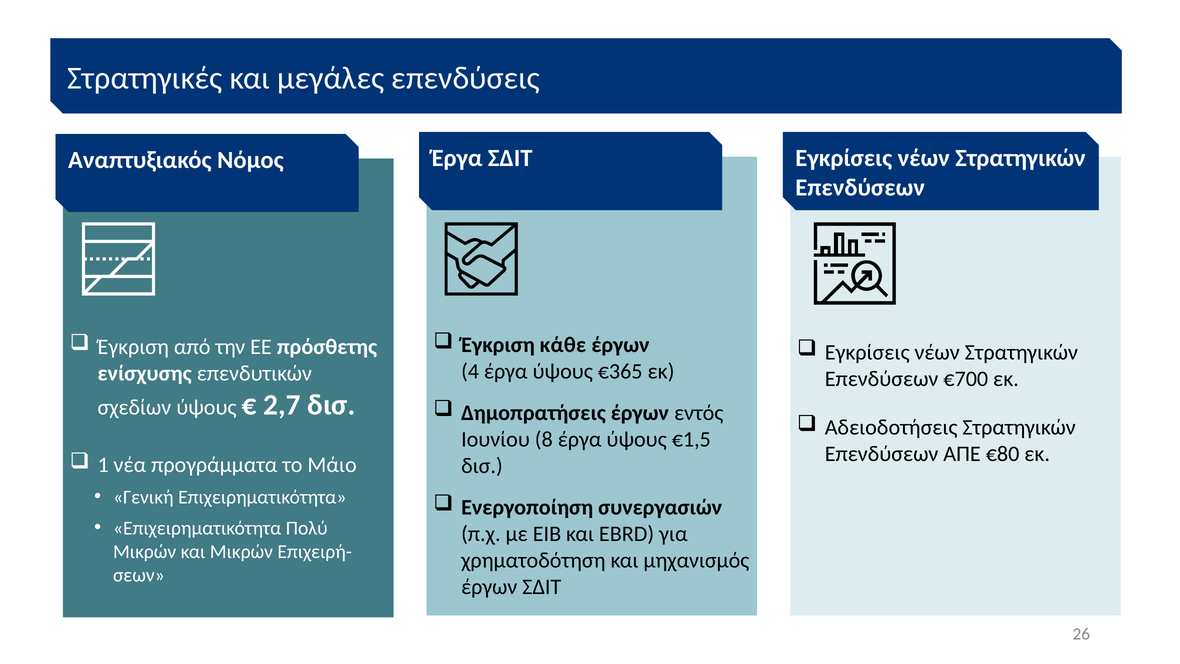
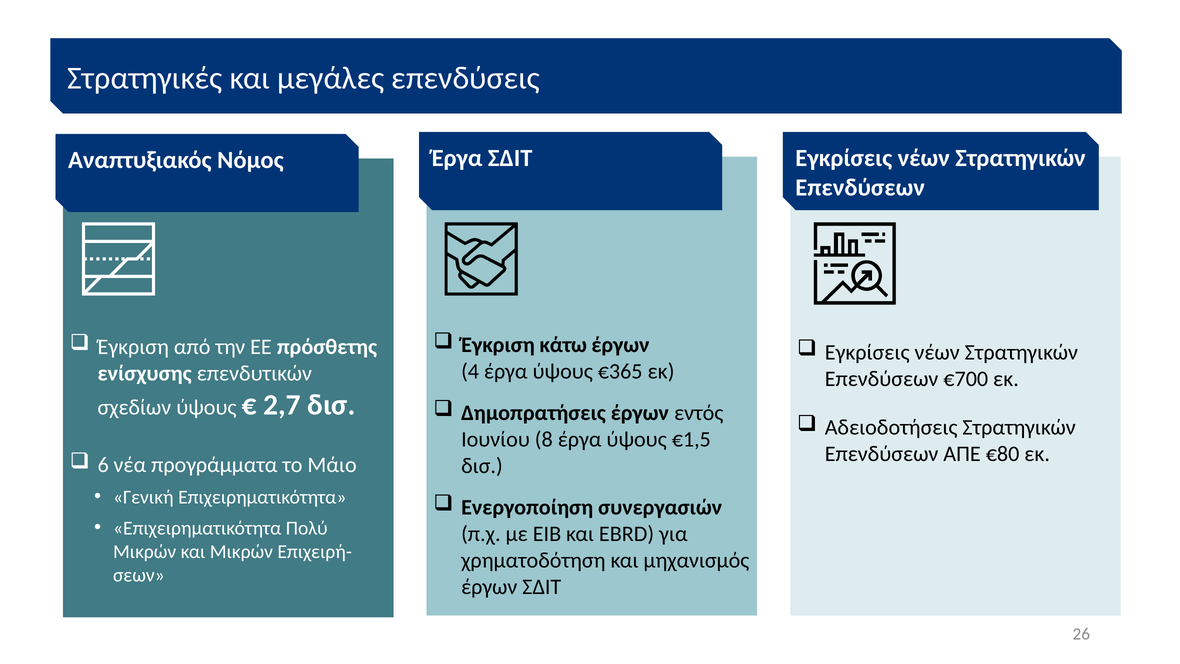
κάθε: κάθε -> κάτω (563, 345)
1: 1 -> 6 (103, 465)
